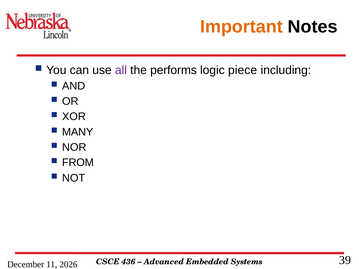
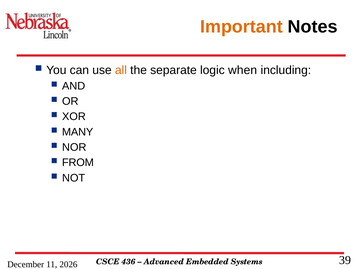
all colour: purple -> orange (121, 70)
performs: performs -> separate (173, 70)
piece: piece -> when (243, 70)
